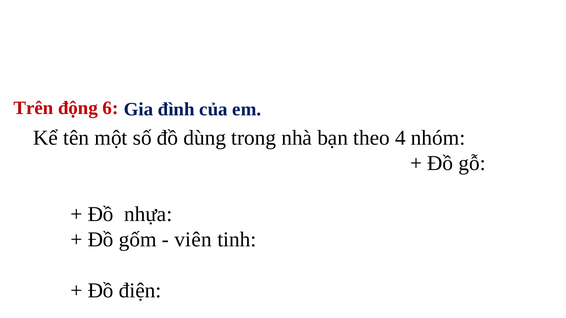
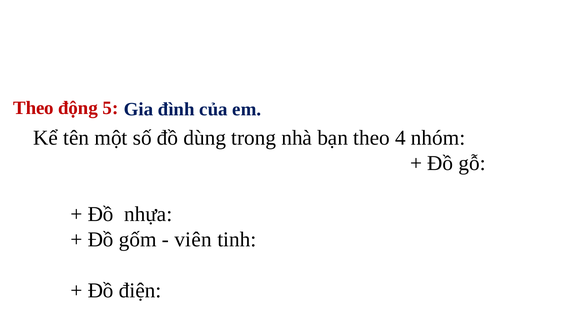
Trên: Trên -> Theo (33, 108)
6: 6 -> 5 (110, 108)
